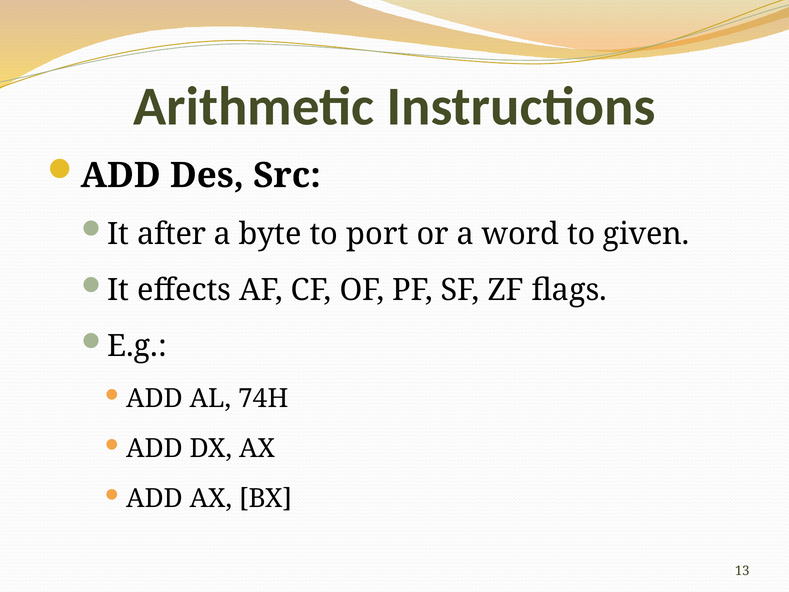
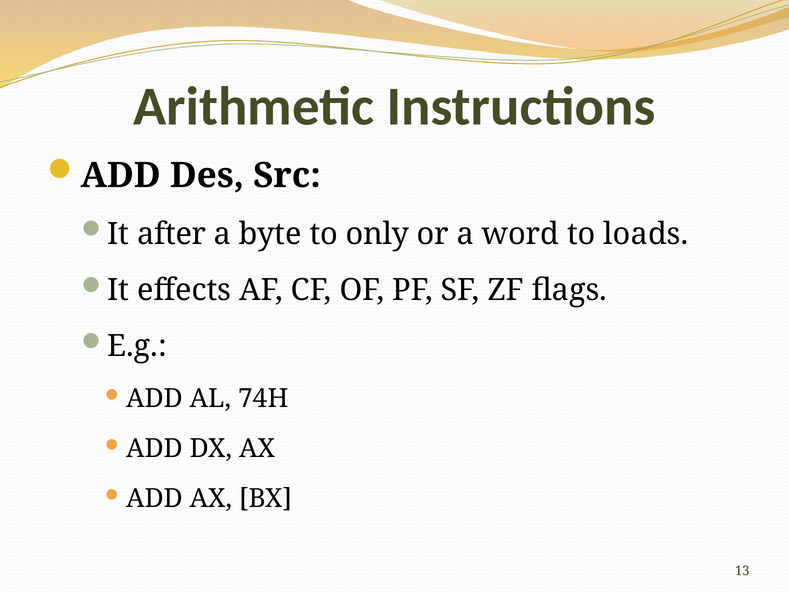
port: port -> only (378, 234)
given: given -> loads (646, 234)
